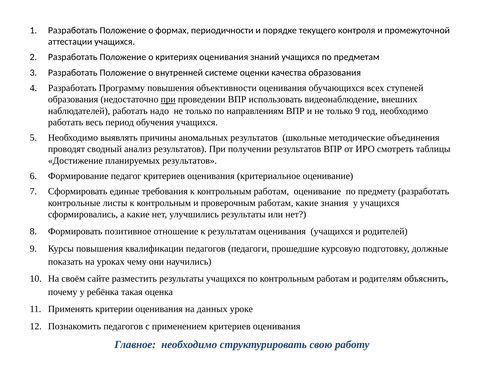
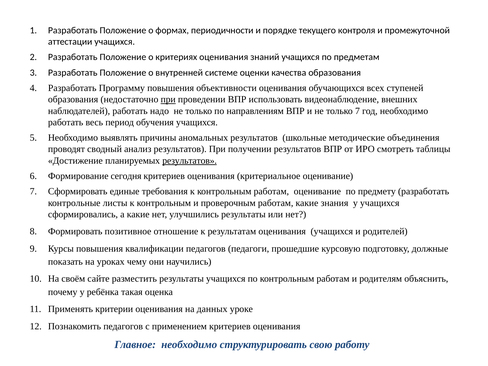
только 9: 9 -> 7 (358, 111)
результатов underline: none -> present (190, 161)
педагог: педагог -> сегодня (126, 176)
